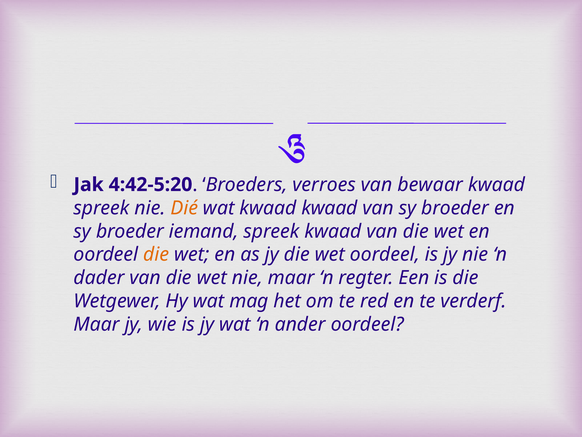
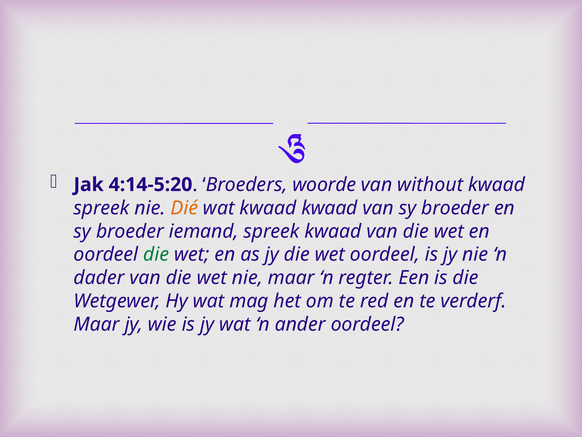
4:42-5:20: 4:42-5:20 -> 4:14-5:20 (151, 184)
verroes: verroes -> woorde (324, 184)
bewaar: bewaar -> without (430, 184)
die colour: orange -> green (156, 254)
